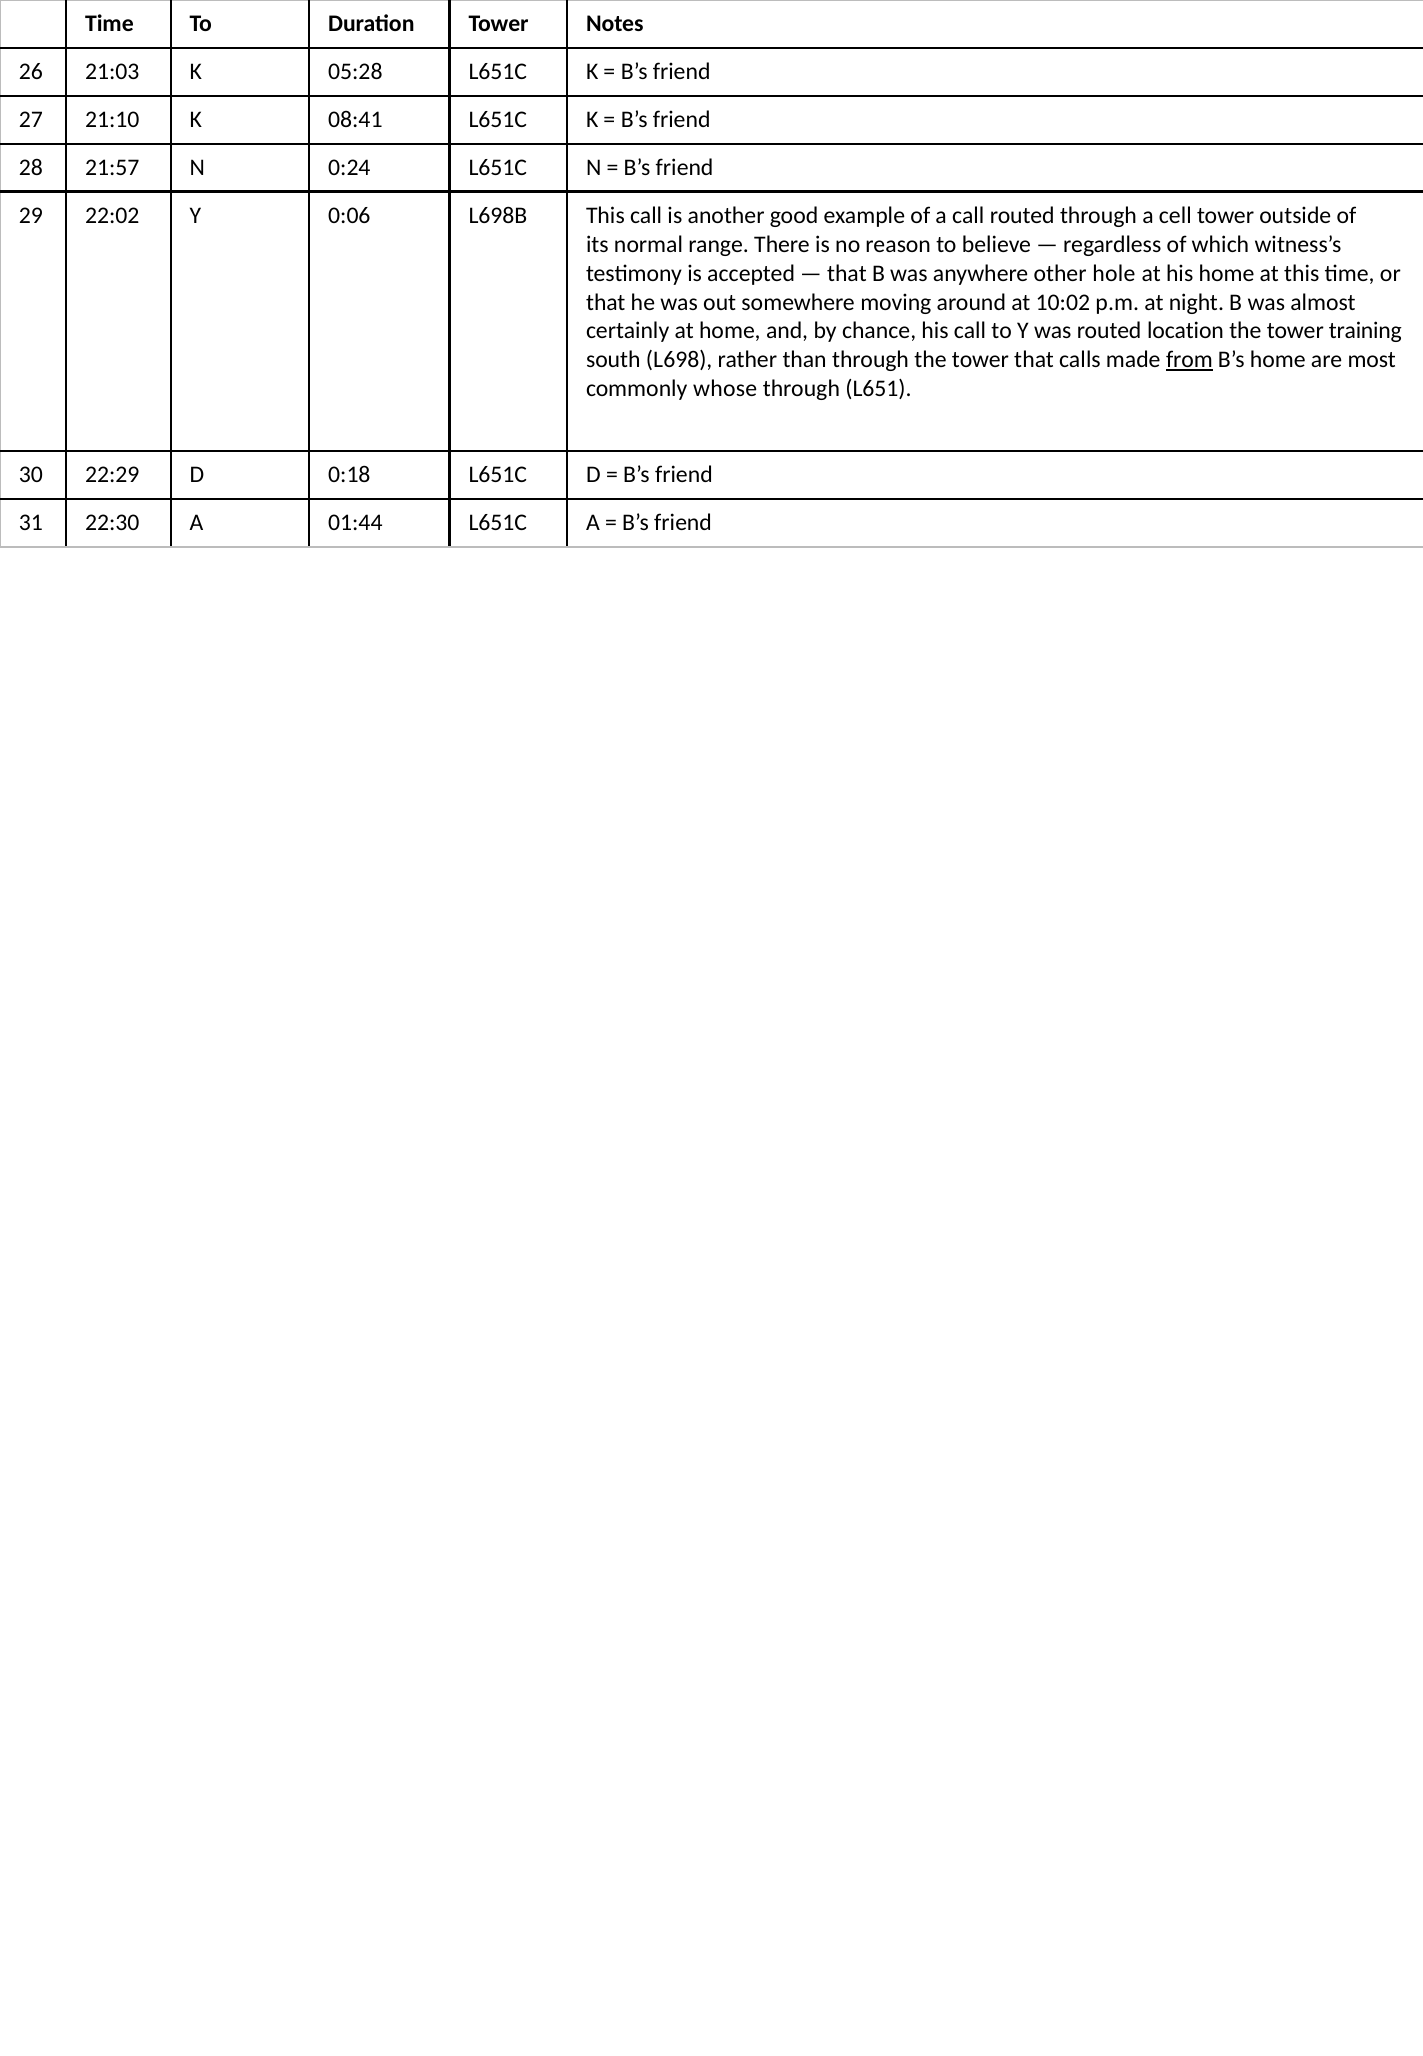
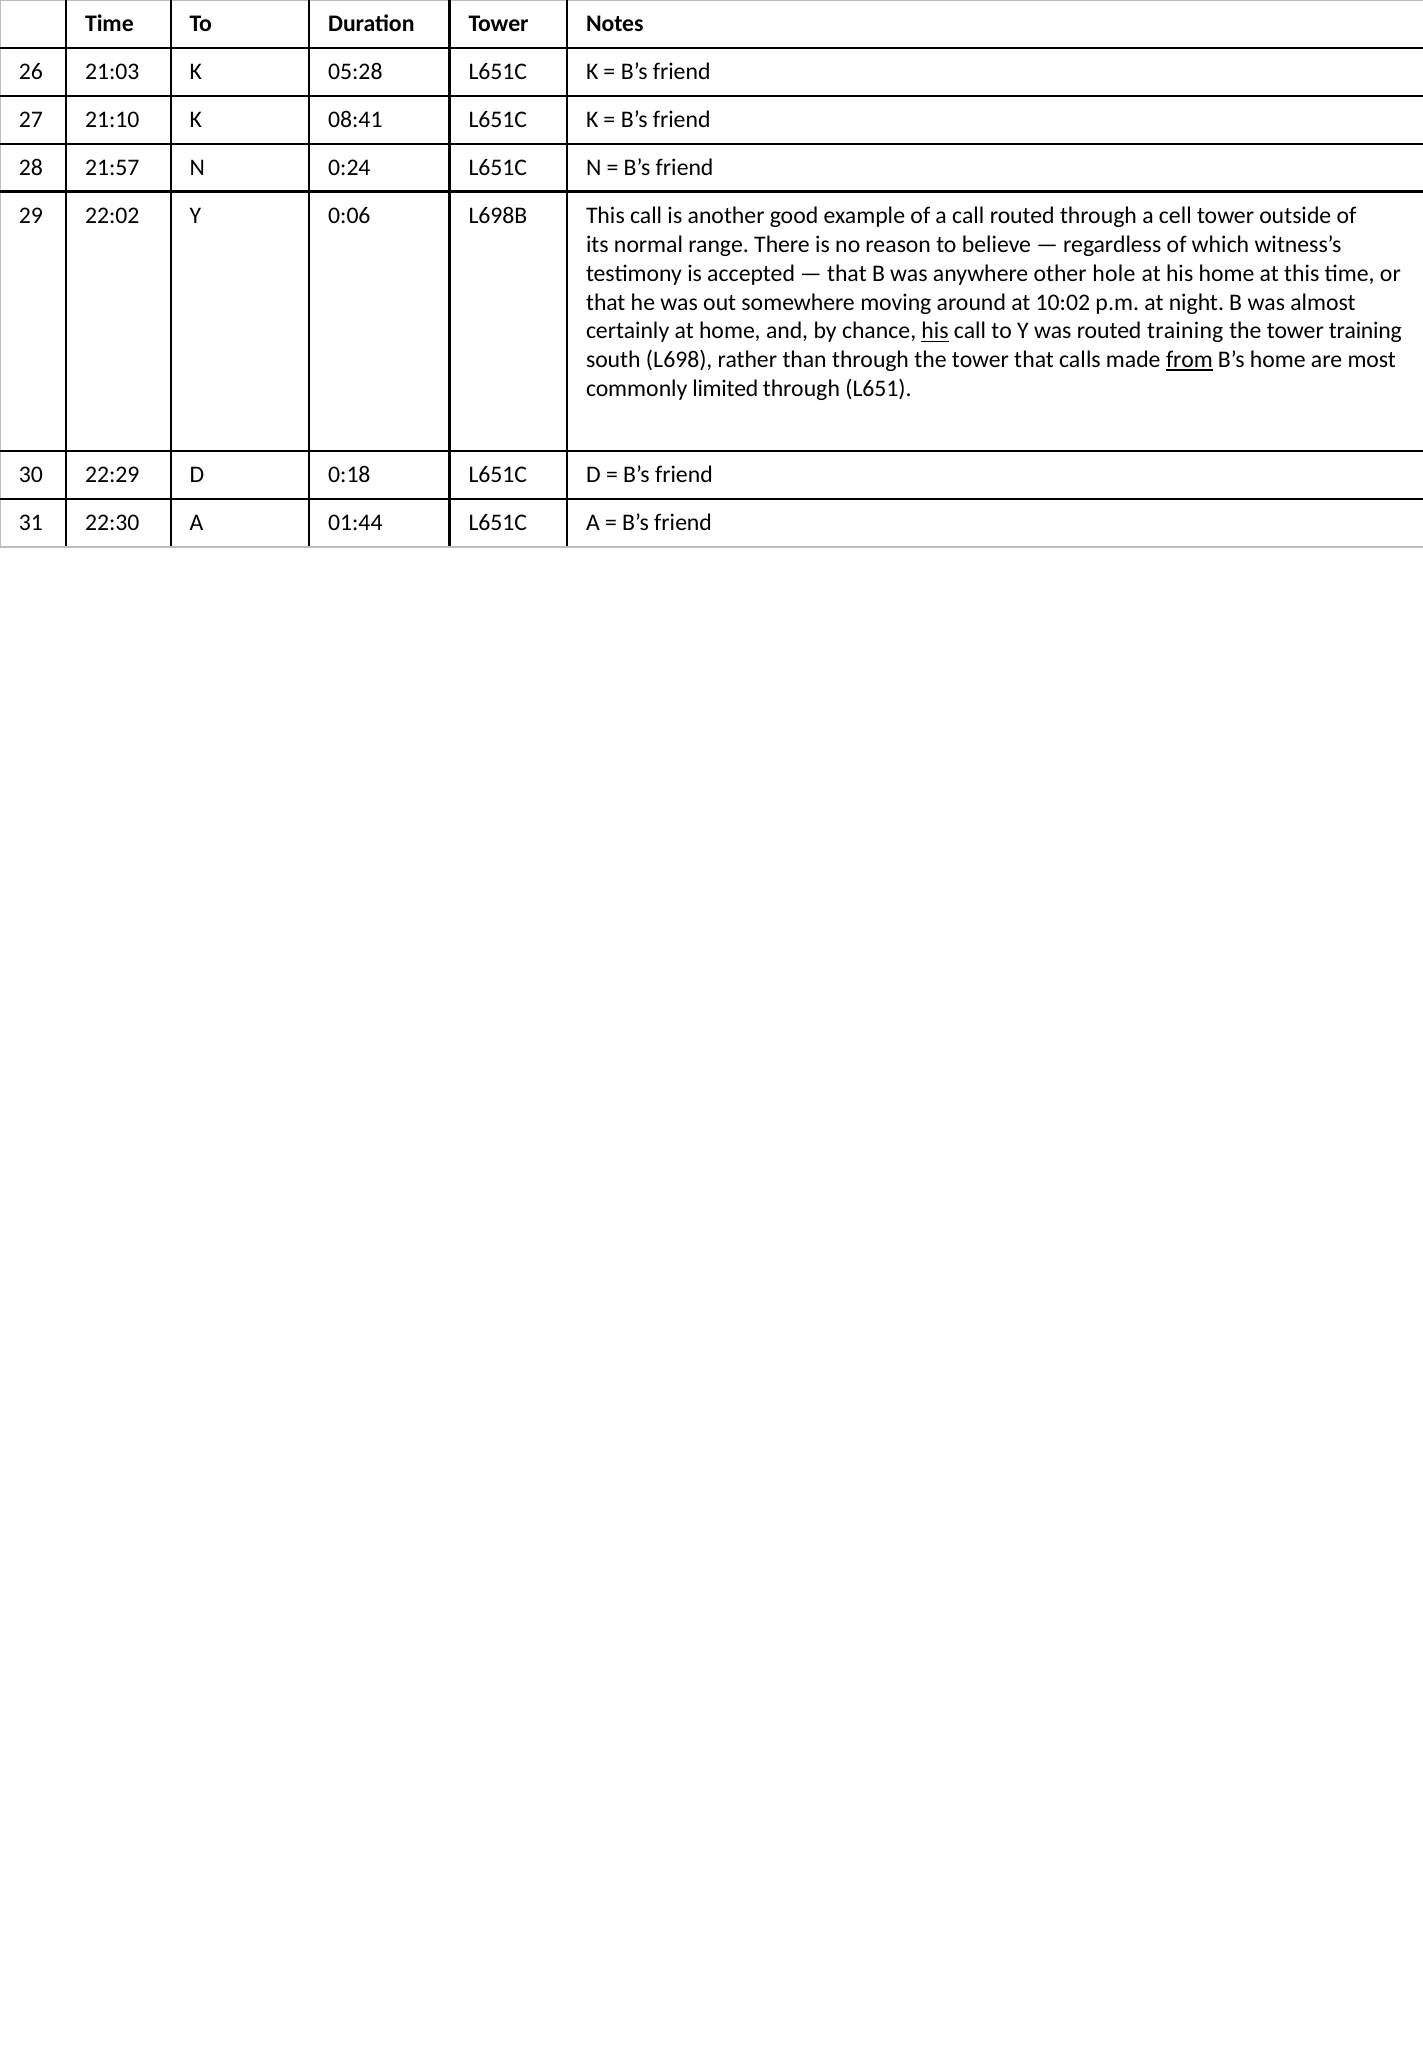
his underline: none -> present (935, 331)
routed location: location -> training (1185, 331)
whose: whose -> limited (725, 389)
